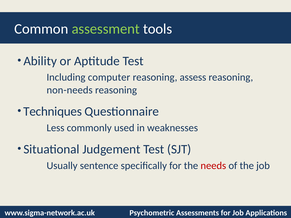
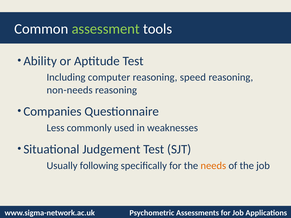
assess: assess -> speed (193, 77)
Techniques: Techniques -> Companies (53, 112)
sentence: sentence -> following (99, 166)
needs colour: red -> orange (213, 166)
